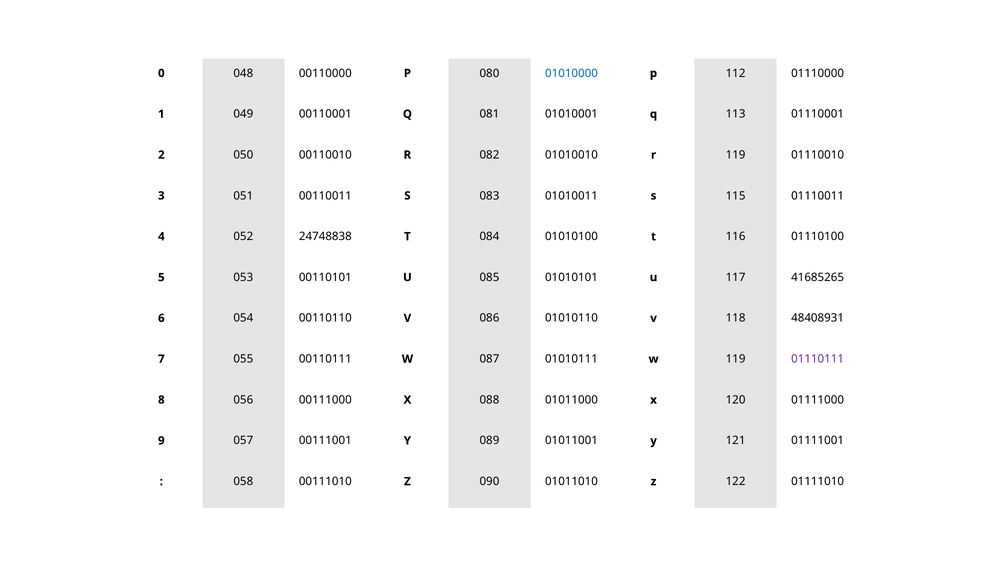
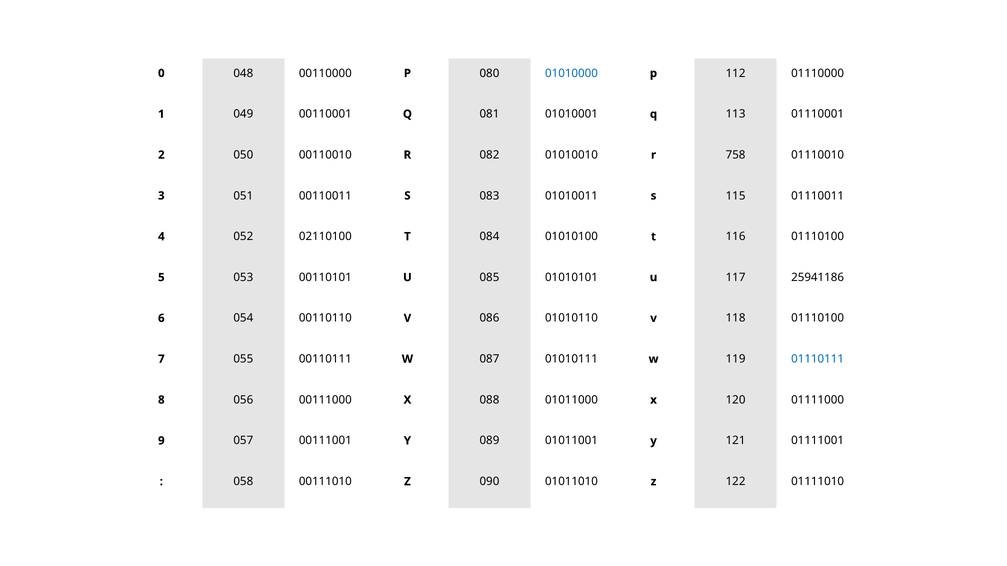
r 119: 119 -> 758 (736, 155)
24748838: 24748838 -> 02110100 (325, 237)
41685265: 41685265 -> 25941186 (818, 278)
118 48408931: 48408931 -> 01110100 (818, 318)
01110111 colour: purple -> blue (818, 359)
